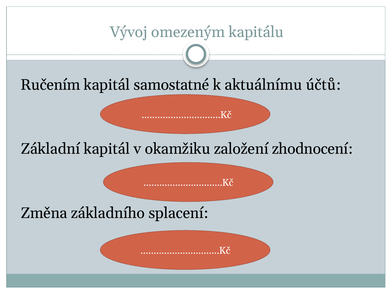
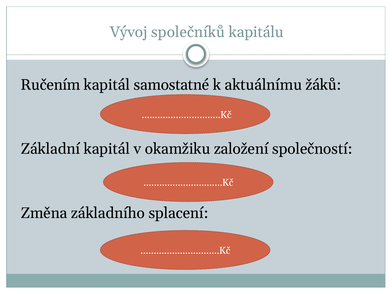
omezeným: omezeným -> společníků (188, 32)
účtů: účtů -> žáků (323, 85)
zhodnocení: zhodnocení -> společností (312, 149)
